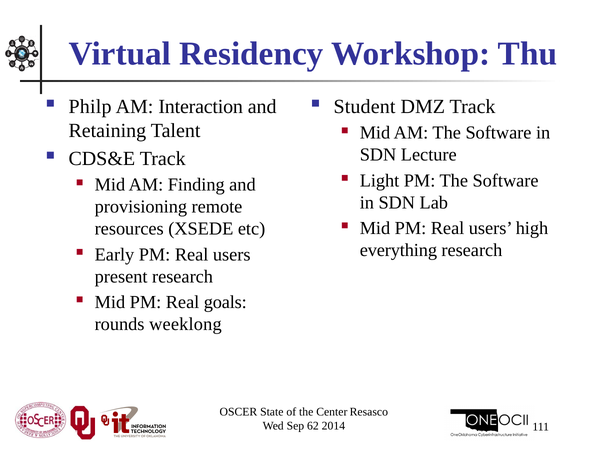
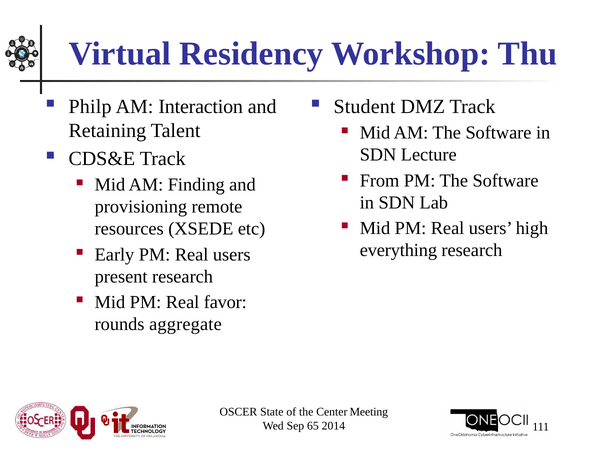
Light: Light -> From (380, 181)
goals: goals -> favor (225, 302)
weeklong: weeklong -> aggregate (185, 324)
Resasco: Resasco -> Meeting (369, 412)
62: 62 -> 65 (313, 426)
